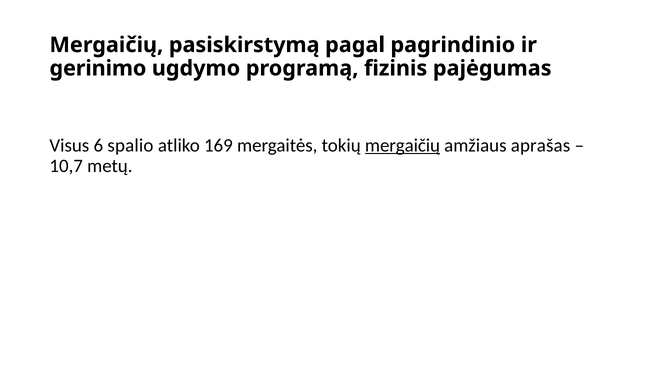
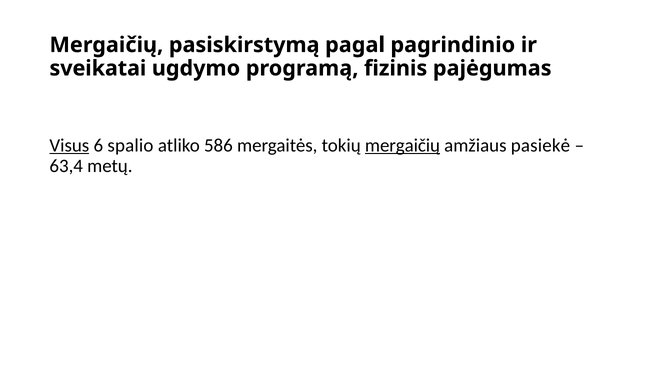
gerinimo: gerinimo -> sveikatai (98, 68)
Visus underline: none -> present (69, 145)
169: 169 -> 586 (218, 145)
aprašas: aprašas -> pasiekė (540, 145)
10,7: 10,7 -> 63,4 (66, 166)
